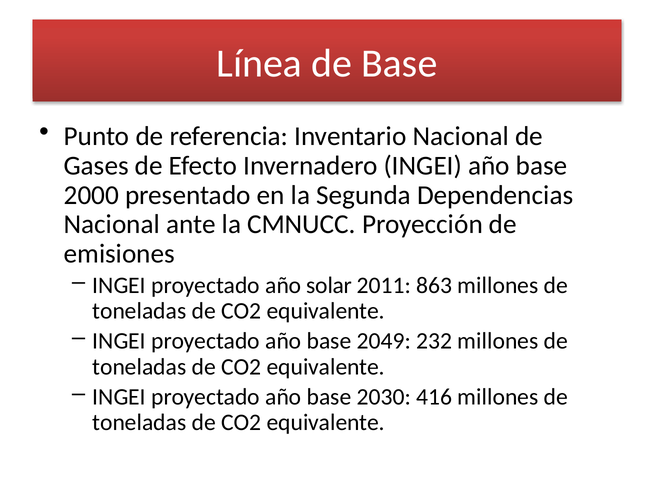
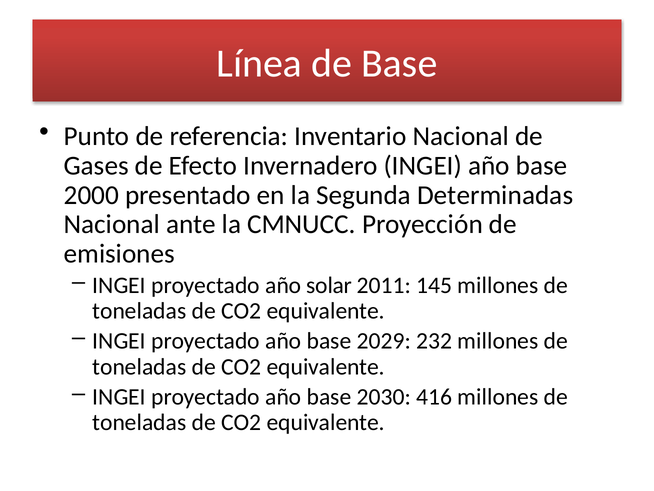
Dependencias: Dependencias -> Determinadas (495, 195)
863: 863 -> 145 (434, 285)
2049: 2049 -> 2029 (384, 341)
